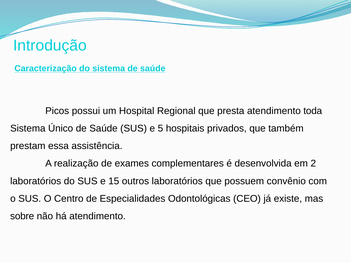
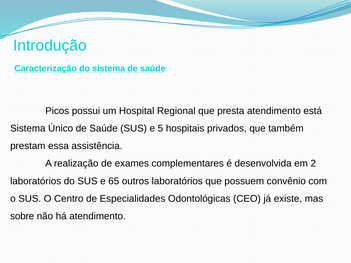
toda: toda -> está (313, 111)
15: 15 -> 65 (114, 181)
